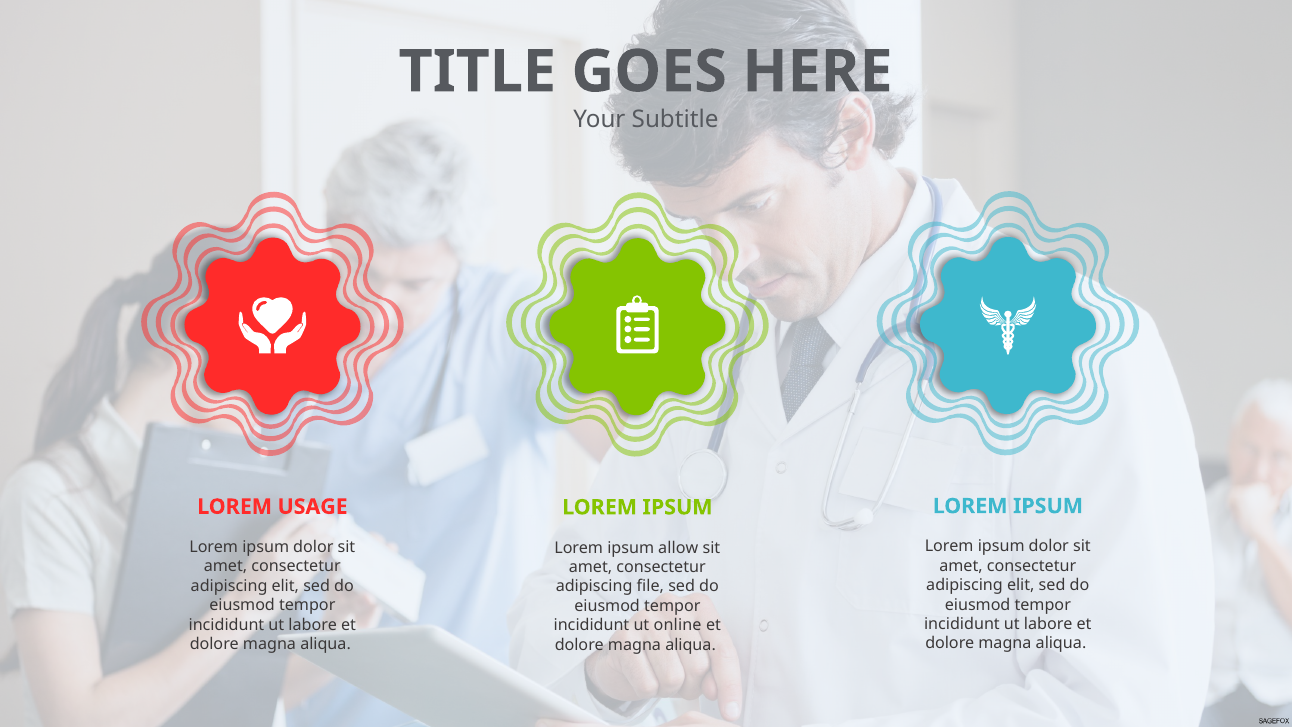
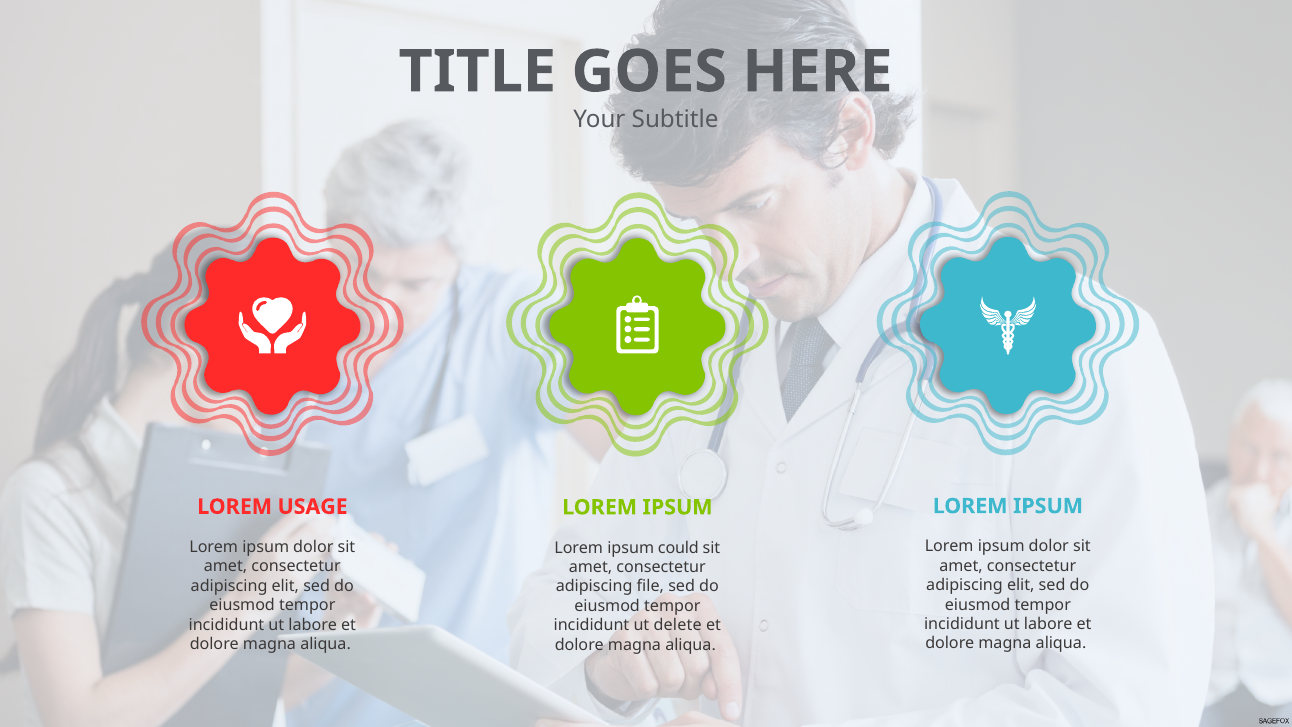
allow: allow -> could (678, 548)
online: online -> delete (678, 625)
